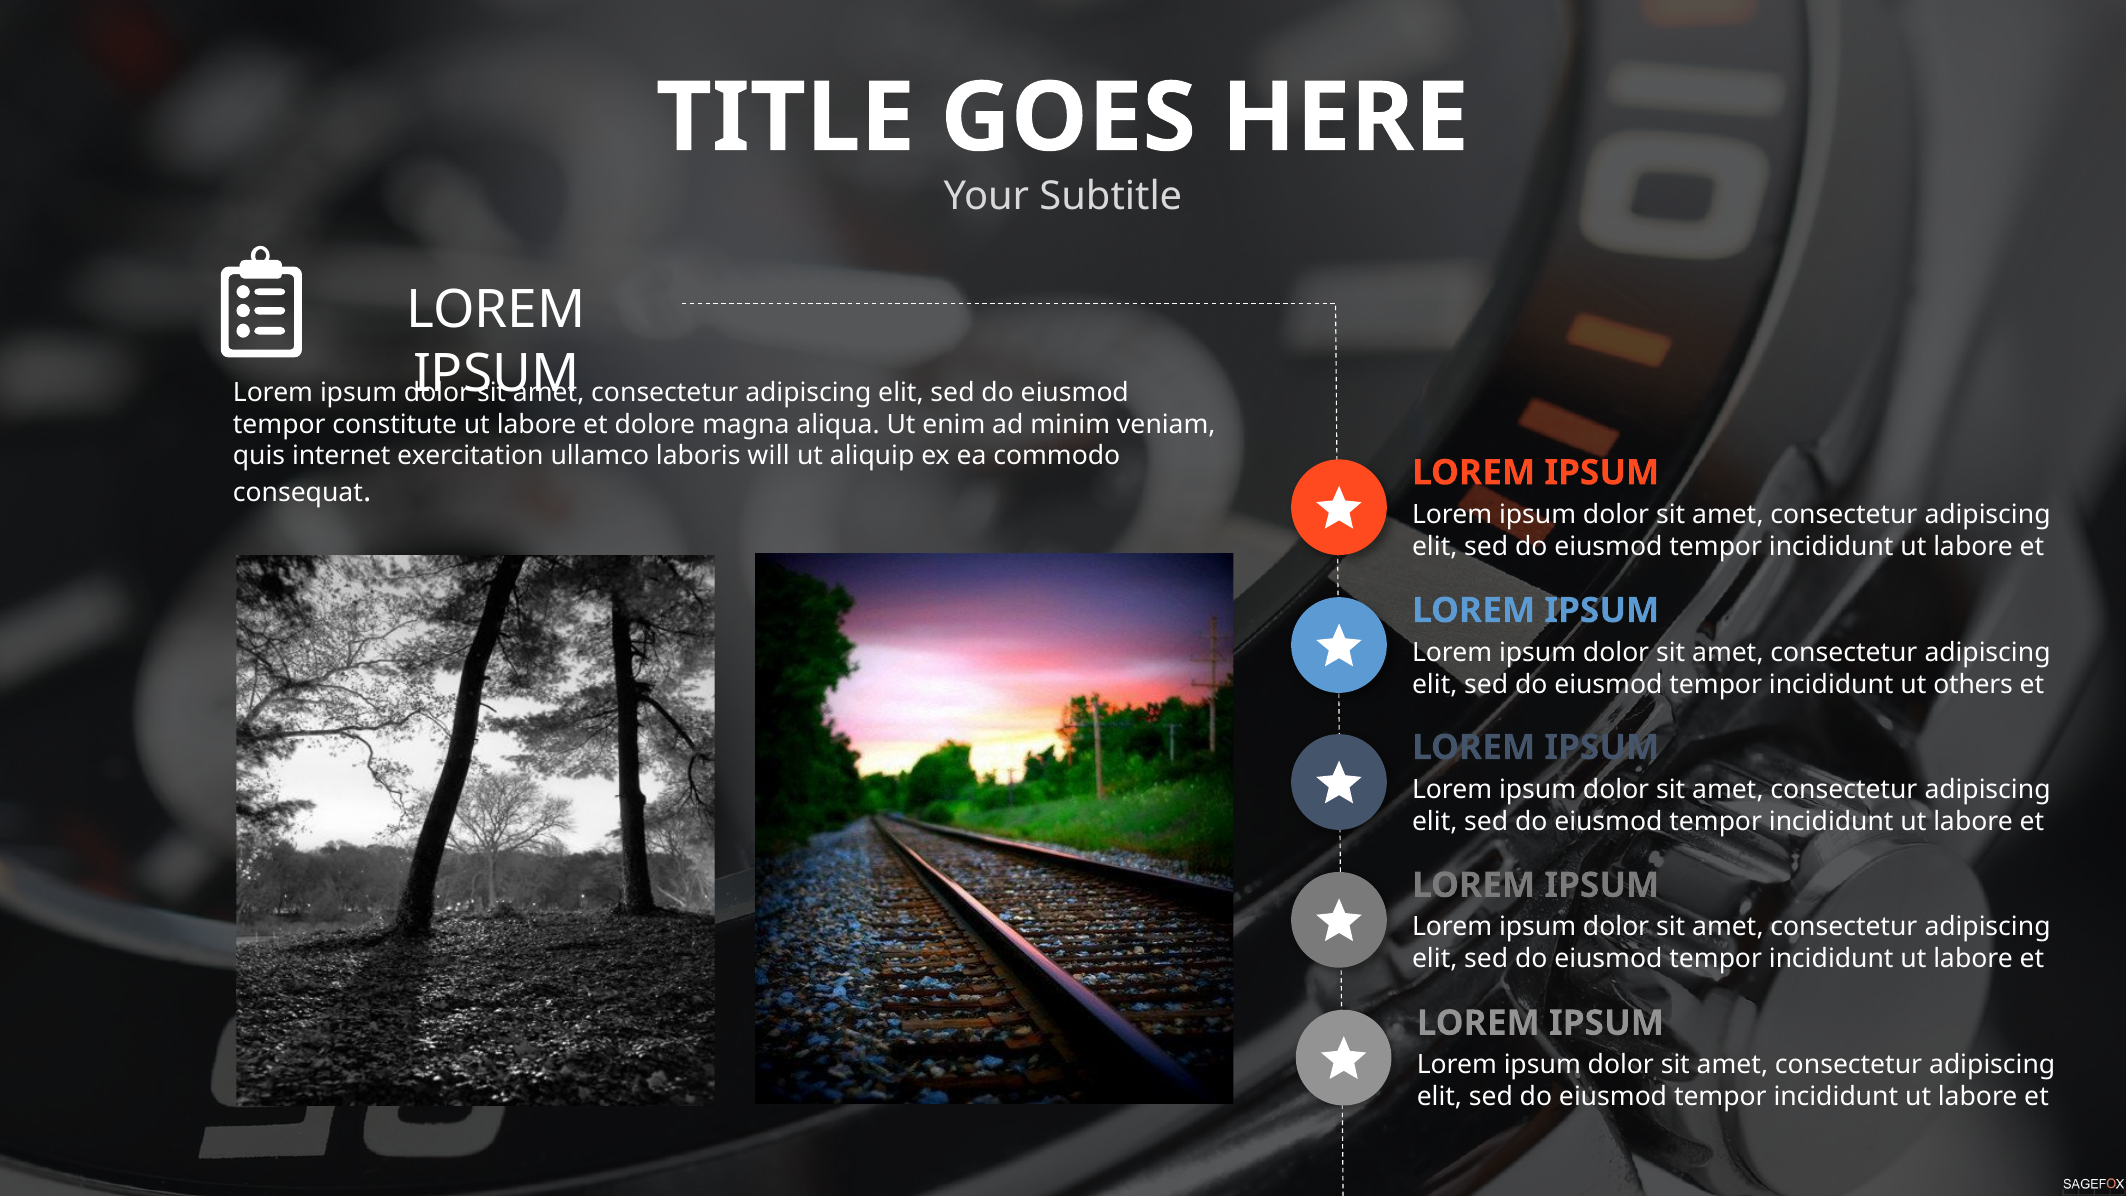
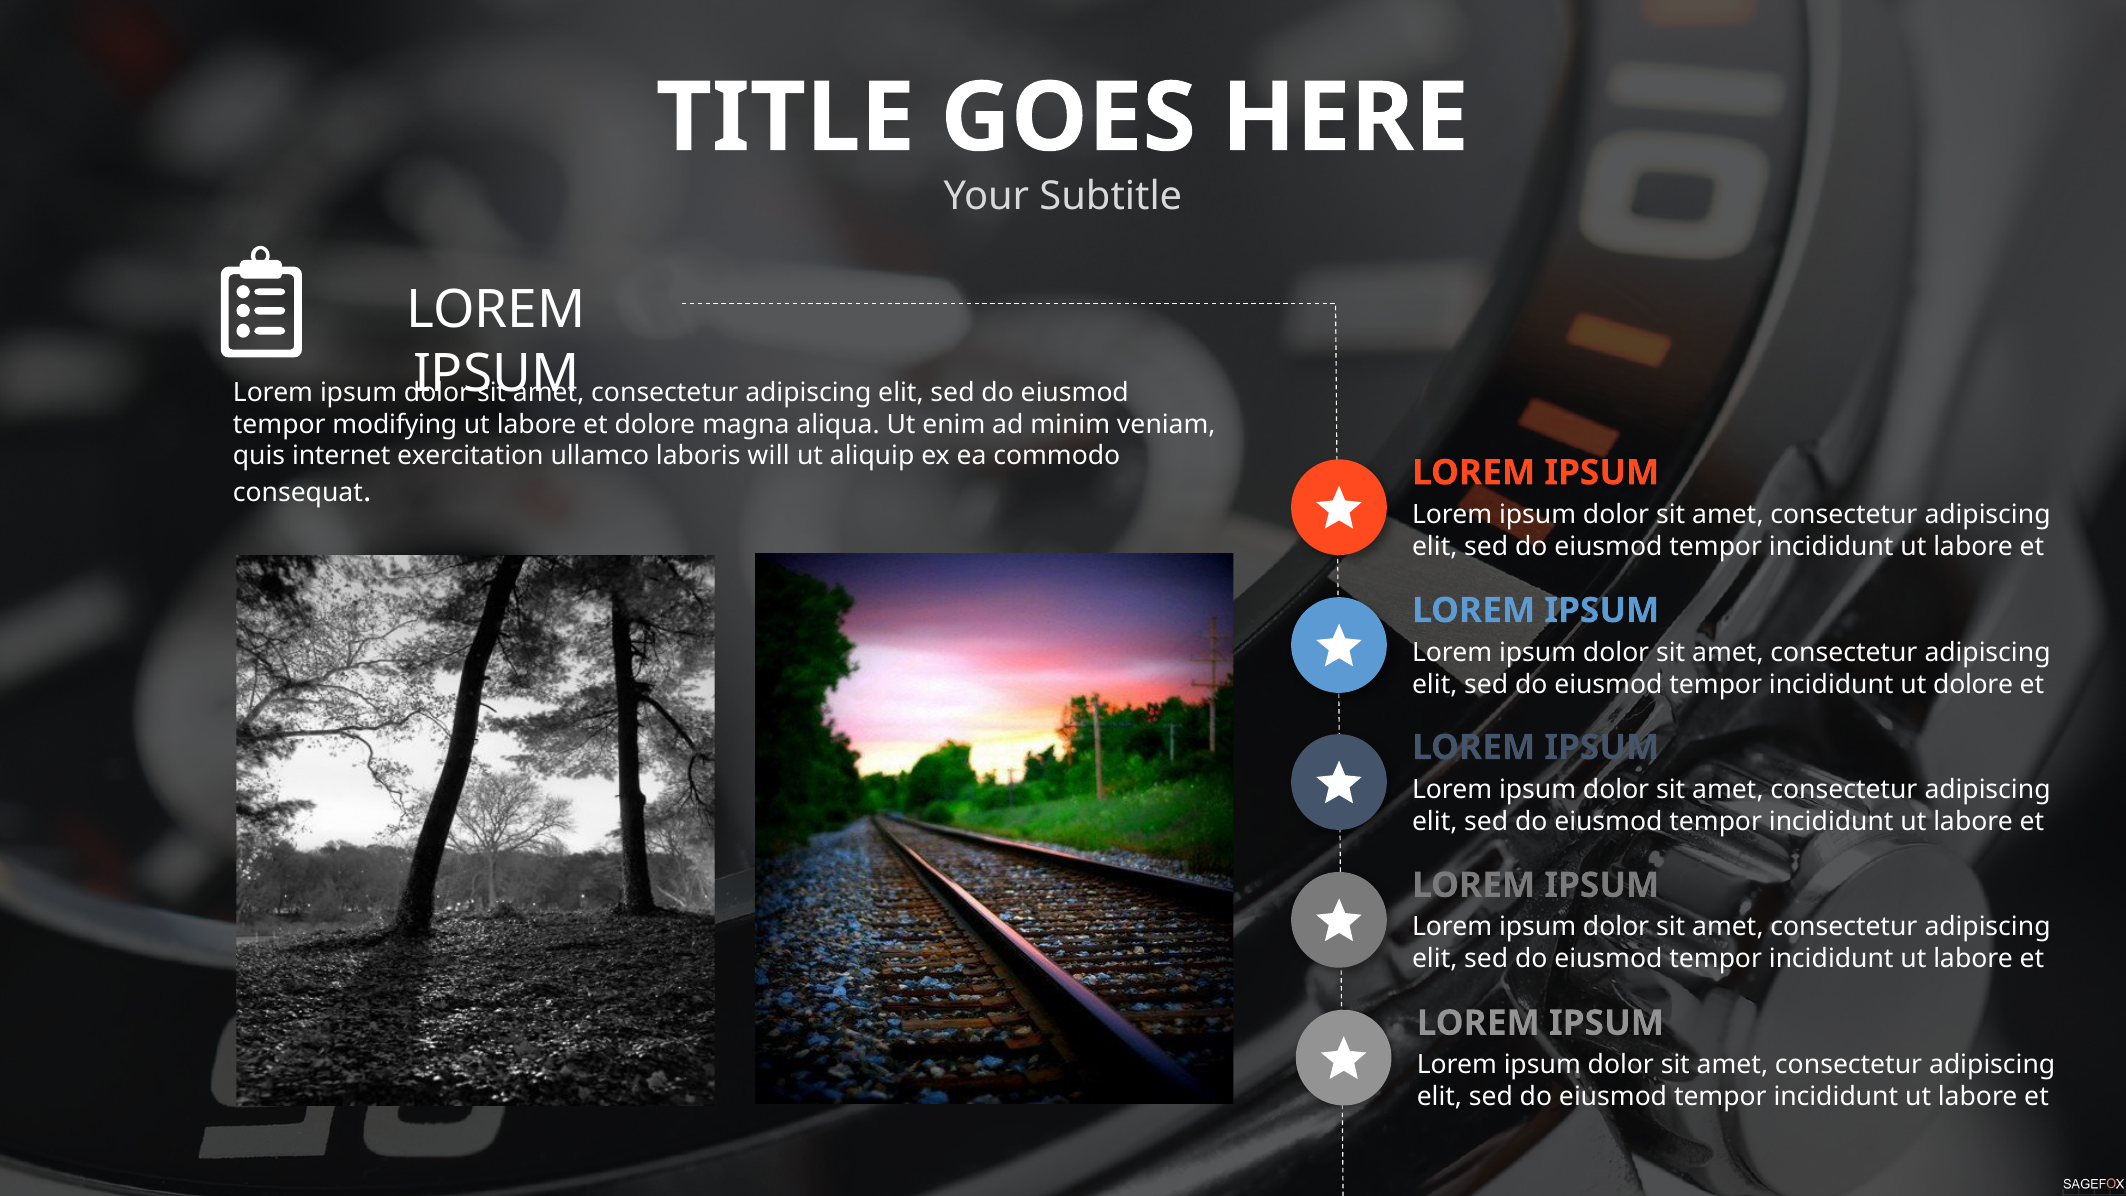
constitute: constitute -> modifying (395, 424)
ut others: others -> dolore (1973, 684)
